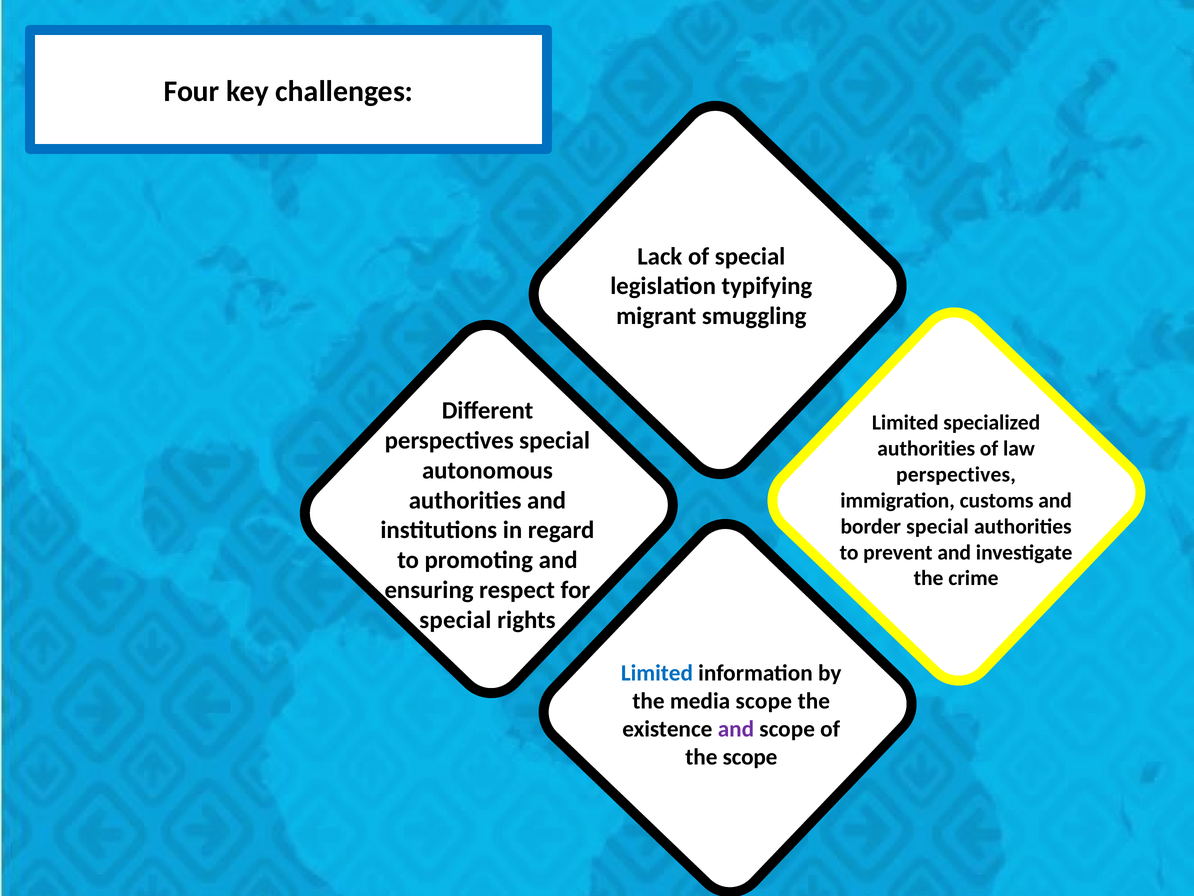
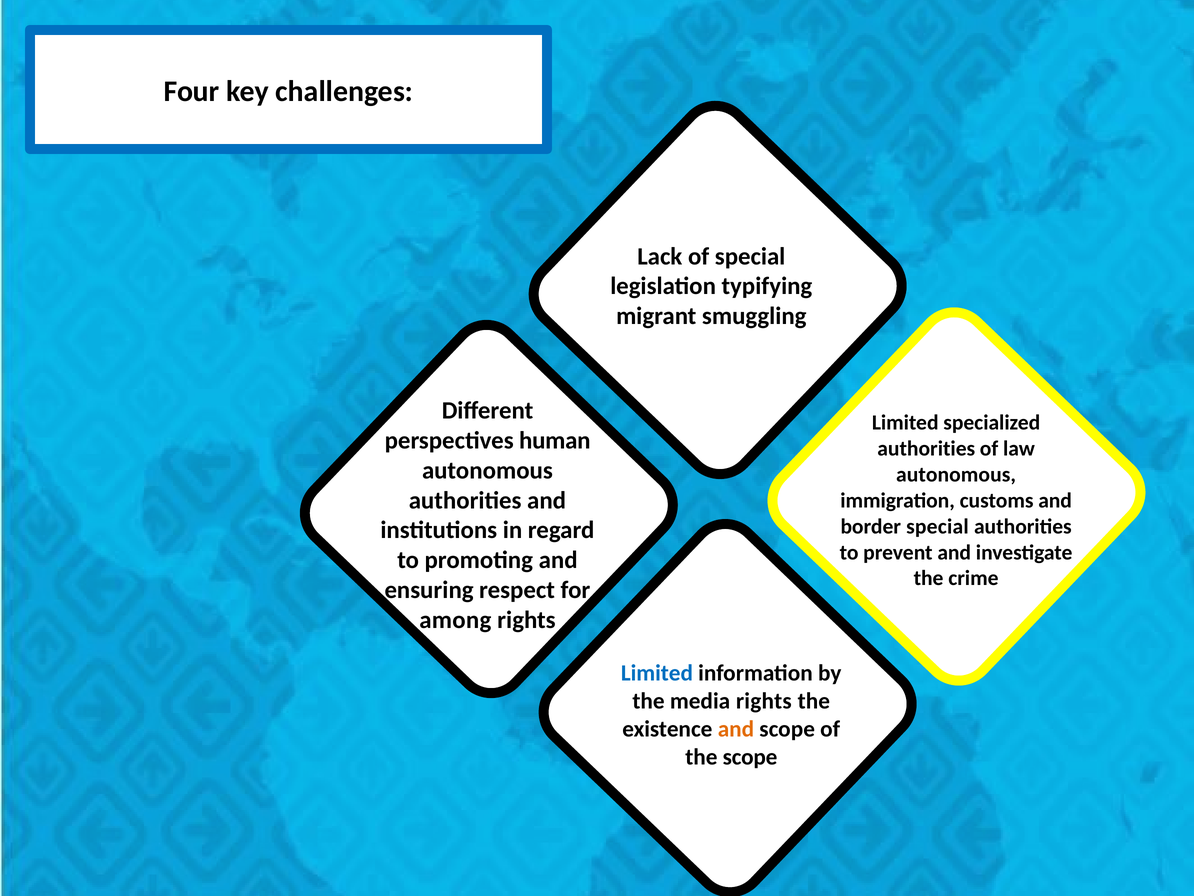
perspectives special: special -> human (555, 440)
perspectives: perspectives -> autonomous (956, 474)
special: special -> among (455, 619)
media scope: scope -> rights (764, 701)
and colour: purple -> orange (736, 729)
